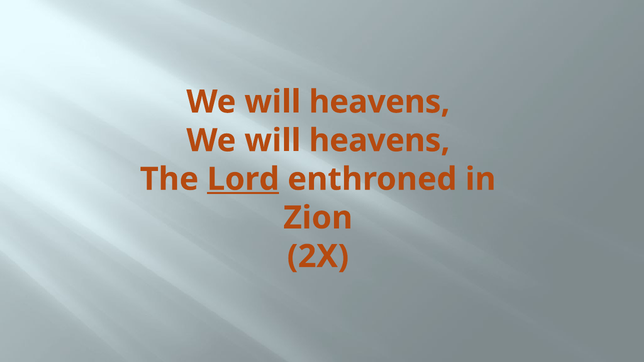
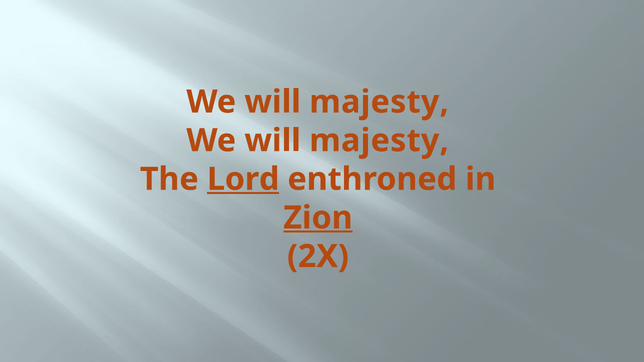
heavens: heavens -> majesty (379, 102)
heavens: heavens -> majesty (379, 141)
Zion underline: none -> present (318, 218)
